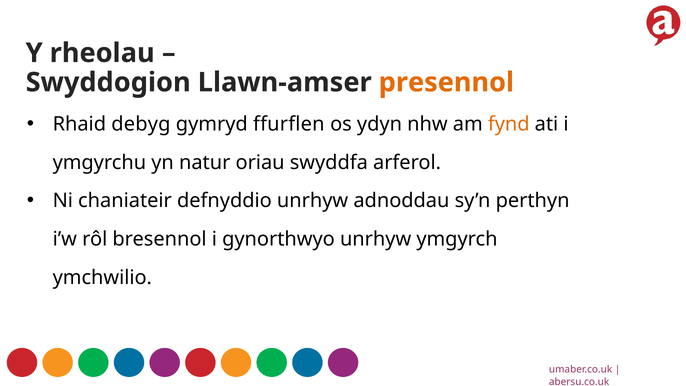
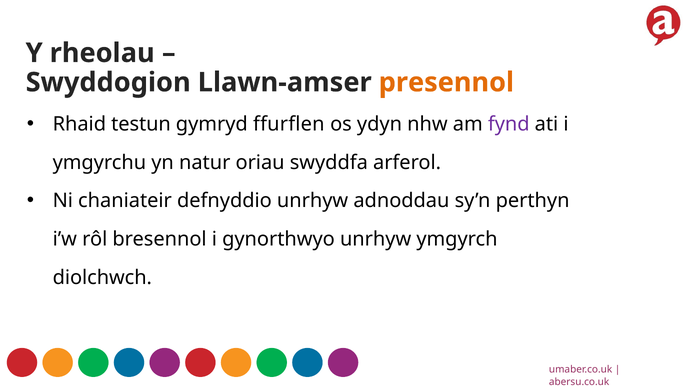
debyg: debyg -> testun (141, 124)
fynd colour: orange -> purple (509, 124)
ymchwilio: ymchwilio -> diolchwch (102, 277)
